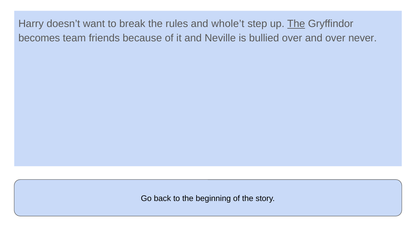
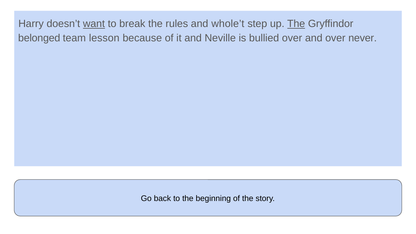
want underline: none -> present (94, 24)
becomes: becomes -> belonged (39, 38)
friends: friends -> lesson (104, 38)
